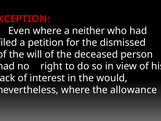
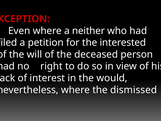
dismissed: dismissed -> interested (123, 42)
allowance: allowance -> dismissed (134, 90)
